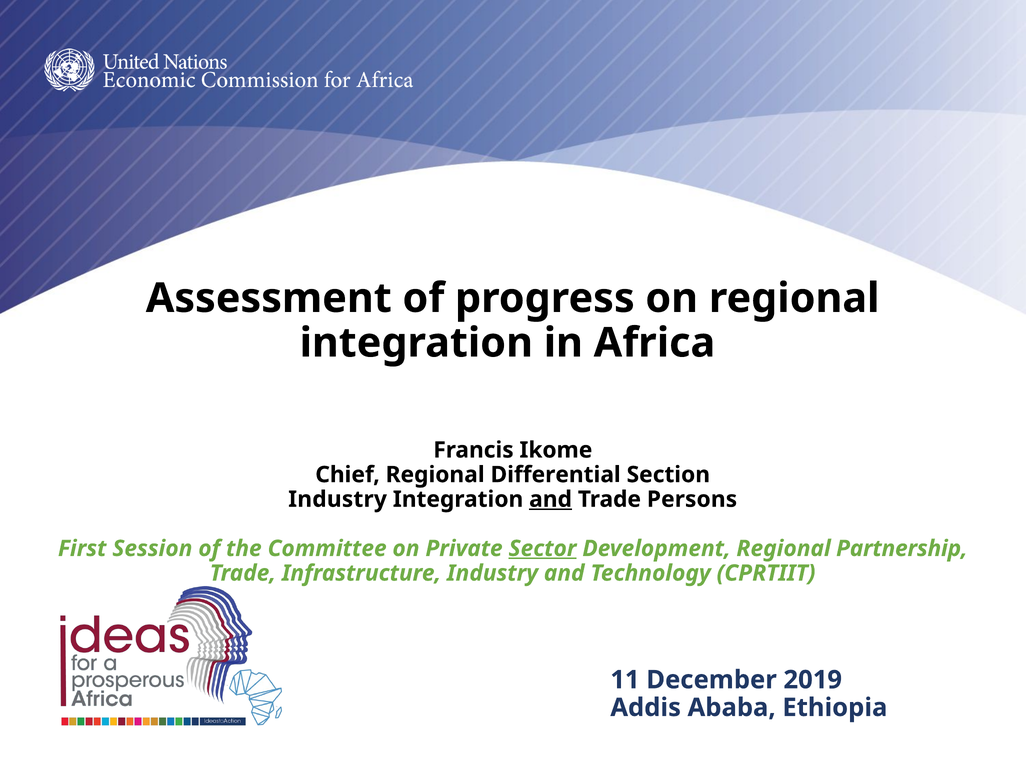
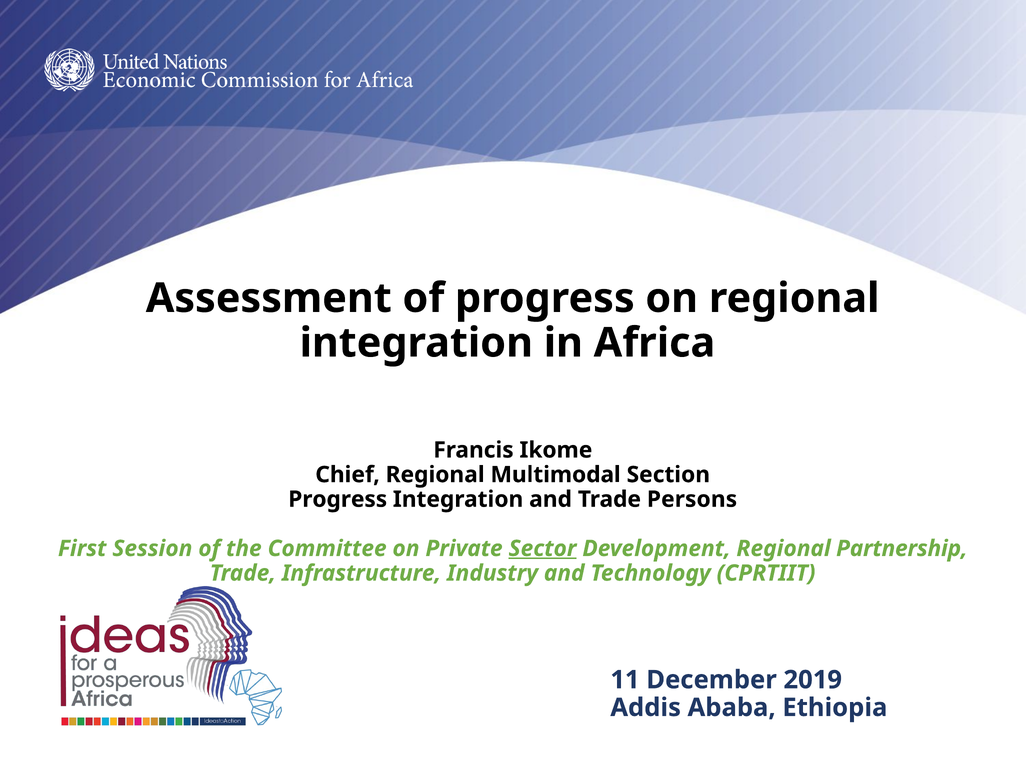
Differential: Differential -> Multimodal (556, 474)
Industry: Industry -> Progress (338, 499)
and underline: present -> none (551, 499)
